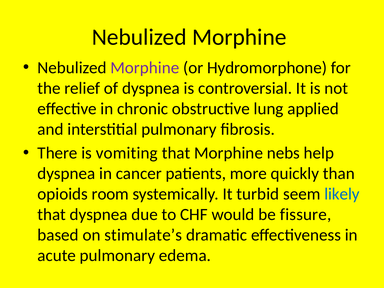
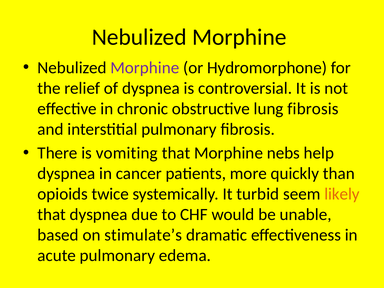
lung applied: applied -> fibrosis (313, 109)
room: room -> twice (110, 194)
likely colour: blue -> orange (342, 194)
fissure: fissure -> unable (306, 215)
